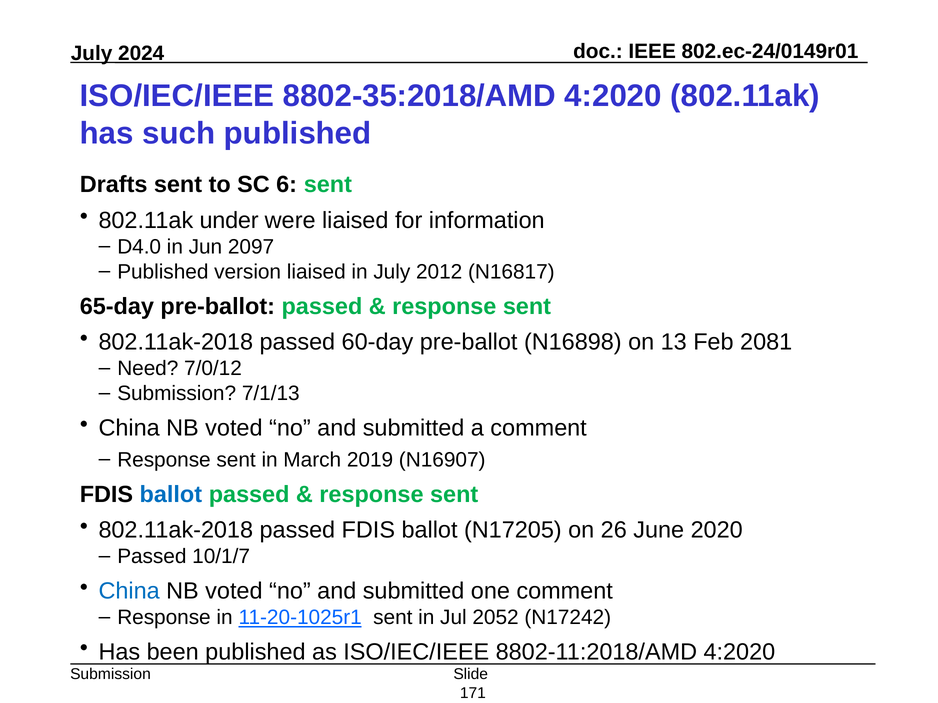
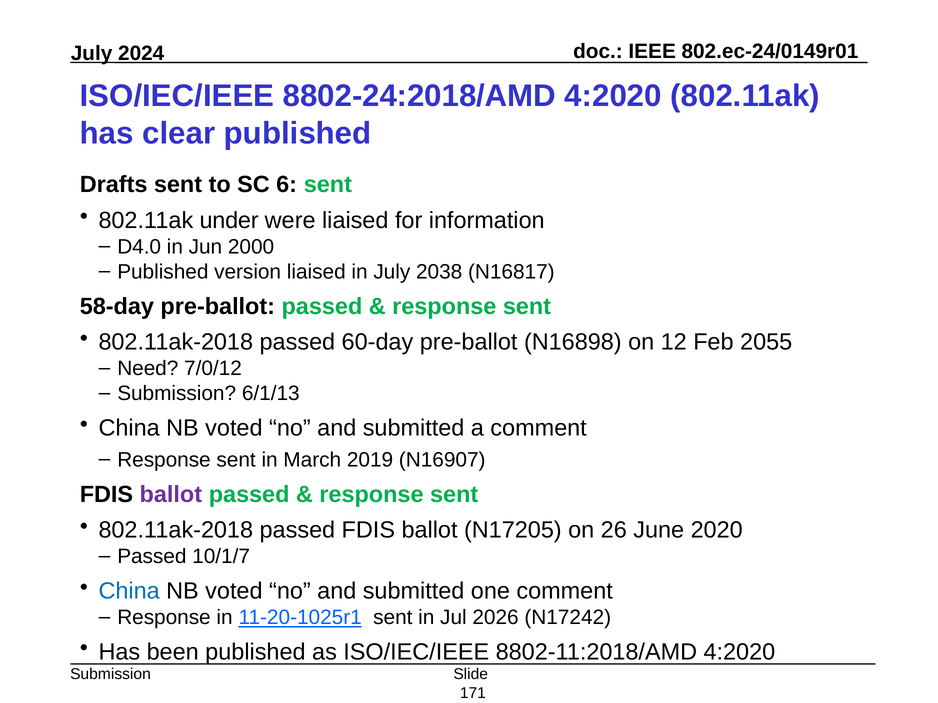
8802-35:2018/AMD: 8802-35:2018/AMD -> 8802-24:2018/AMD (419, 96)
such: such -> clear (179, 134)
2097: 2097 -> 2000 (251, 247)
2012: 2012 -> 2038 (439, 272)
65-day: 65-day -> 58-day (117, 307)
13: 13 -> 12 (674, 342)
2081: 2081 -> 2055 (766, 342)
7/1/13: 7/1/13 -> 6/1/13 (271, 394)
ballot colour: blue -> purple (171, 495)
2052: 2052 -> 2026 (496, 618)
